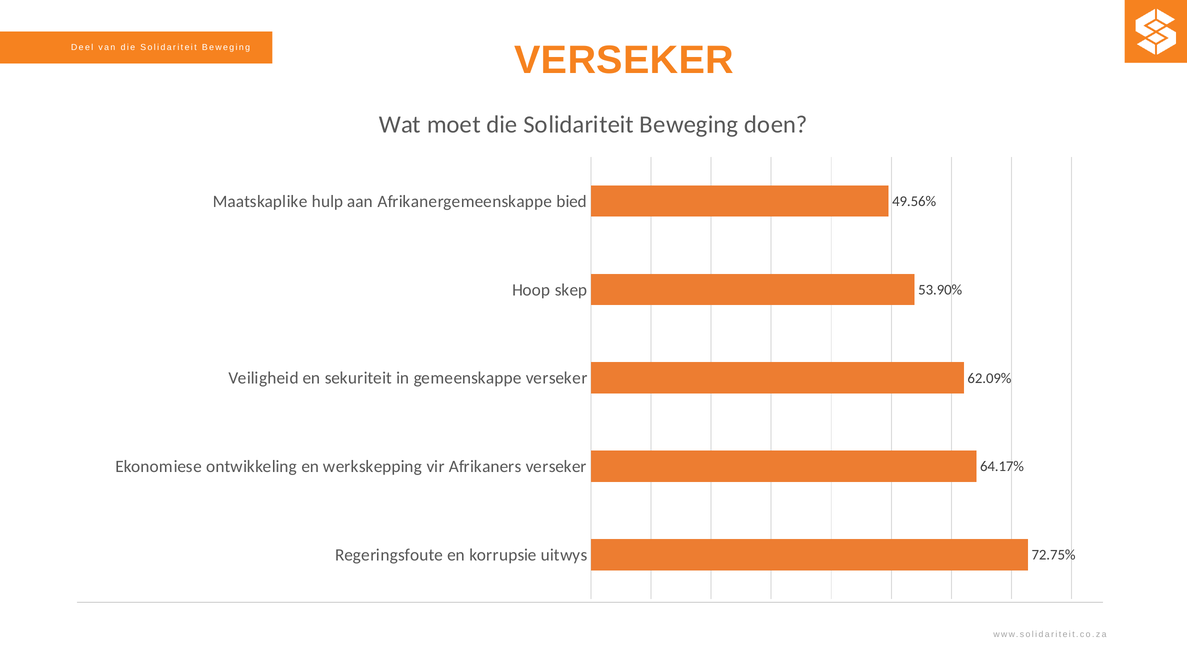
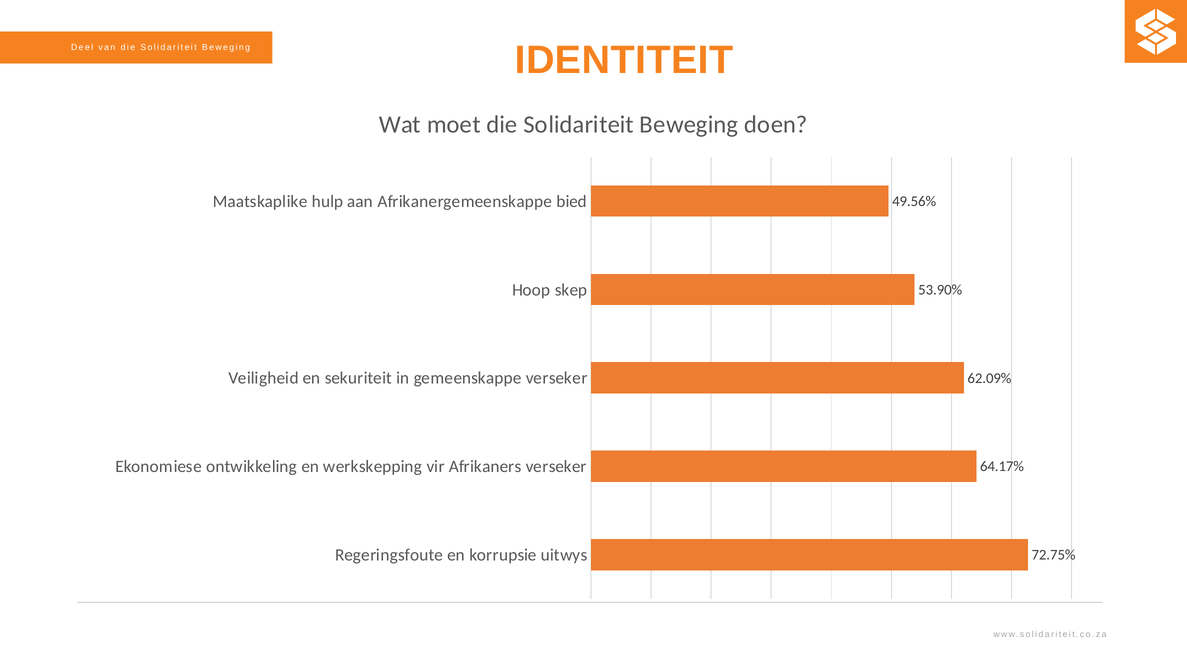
Beweging VERSEKER: VERSEKER -> IDENTITEIT (624, 60)
